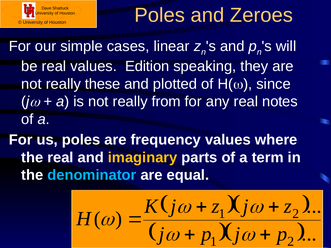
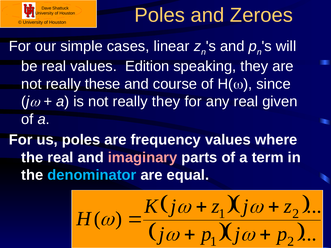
plotted: plotted -> course (175, 84)
really from: from -> they (166, 102)
notes: notes -> given (280, 102)
imaginary colour: yellow -> pink (143, 158)
